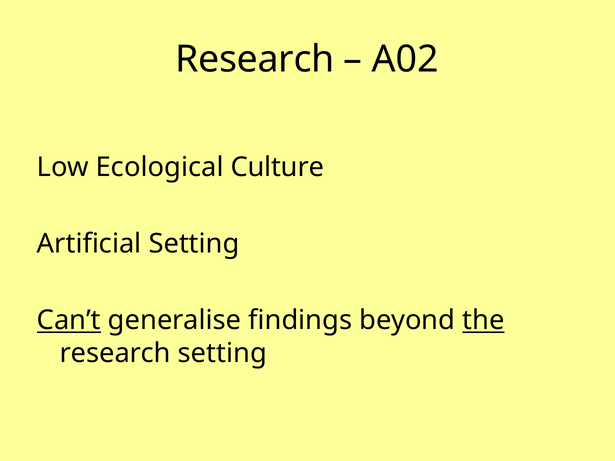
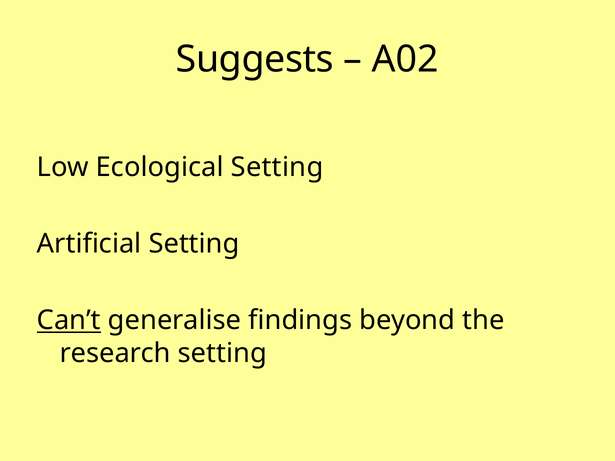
Research: Research -> Suggests (255, 60)
Ecological Culture: Culture -> Setting (277, 167)
the underline: present -> none (483, 321)
